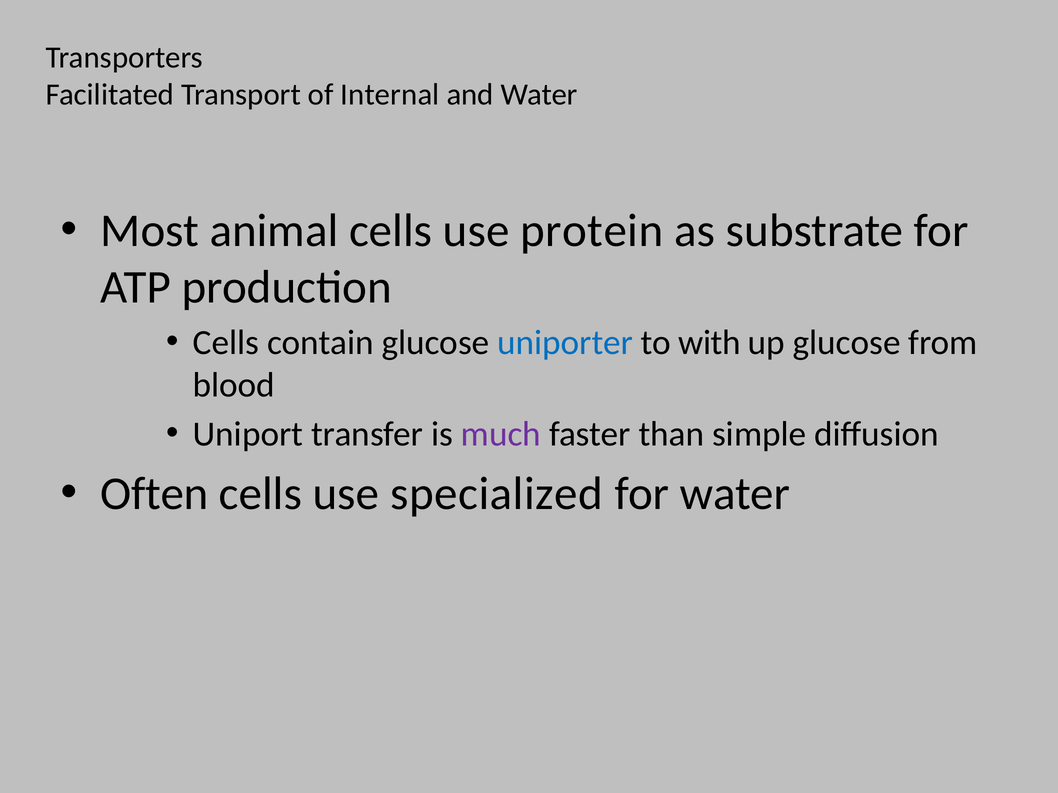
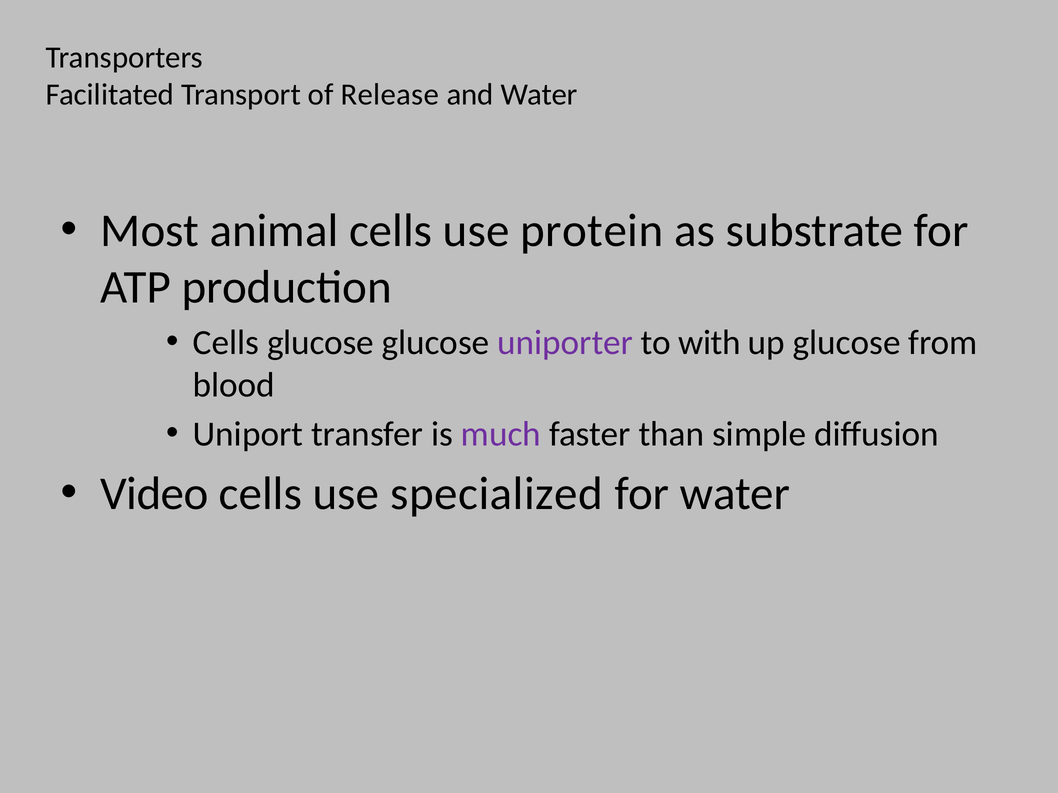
Internal: Internal -> Release (390, 95)
Cells contain: contain -> glucose (320, 343)
uniporter colour: blue -> purple (565, 343)
Often: Often -> Video (154, 494)
